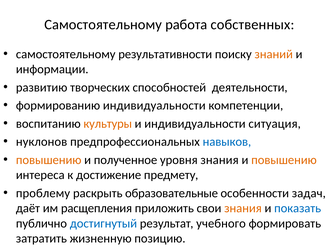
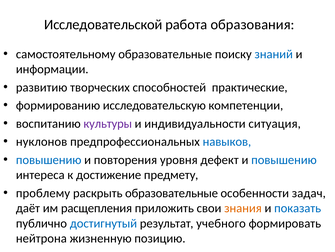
Самостоятельному: Самостоятельному -> Исследовательской (103, 25)
собственных: собственных -> образования (253, 25)
самостоятельному результативности: результативности -> образовательные (165, 54)
знаний colour: orange -> blue (274, 54)
деятельности: деятельности -> практические (250, 87)
формированию индивидуальности: индивидуальности -> исследовательскую (154, 105)
культуры colour: orange -> purple (108, 123)
повышению colour: orange -> blue (49, 159)
полученное: полученное -> повторения (125, 159)
уровня знания: знания -> дефект (220, 159)
повышению colour: orange -> blue (284, 159)
затратить: затратить -> нейтрона (41, 238)
